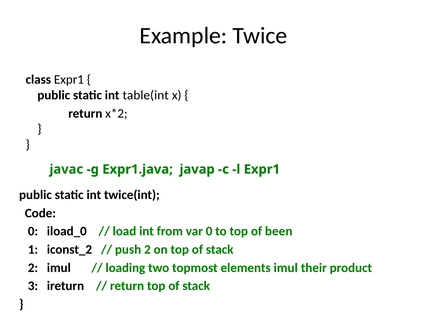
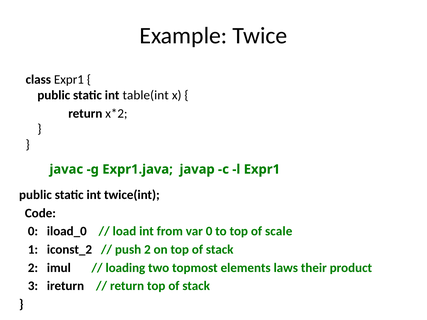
been: been -> scale (279, 231)
elements imul: imul -> laws (286, 268)
